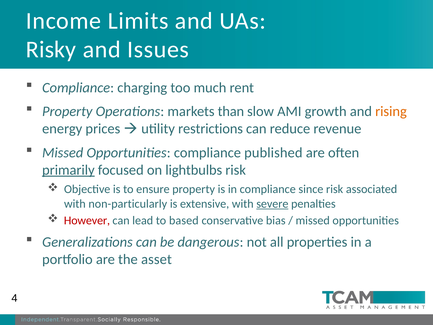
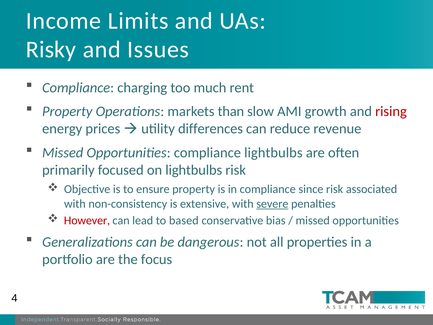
rising colour: orange -> red (391, 111)
restrictions: restrictions -> differences (211, 129)
compliance published: published -> lightbulbs (273, 153)
primarily underline: present -> none (68, 170)
non-particularly: non-particularly -> non-consistency (128, 204)
asset: asset -> focus (157, 259)
